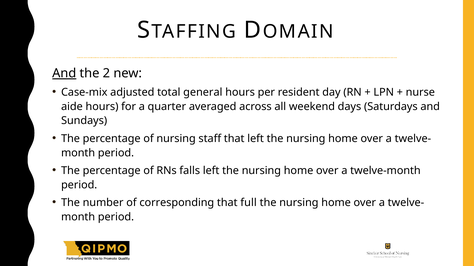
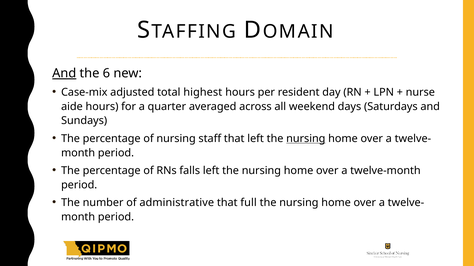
2: 2 -> 6 (106, 74)
general: general -> highest (203, 92)
nursing underline: none -> present (306, 139)
corresponding: corresponding -> administrative (177, 203)
